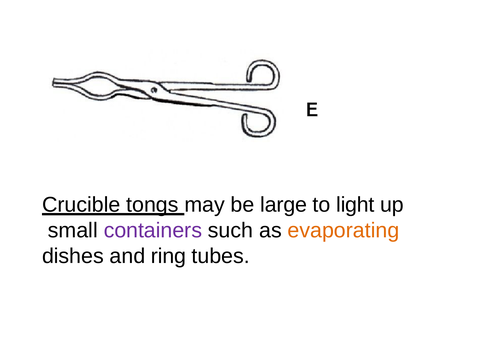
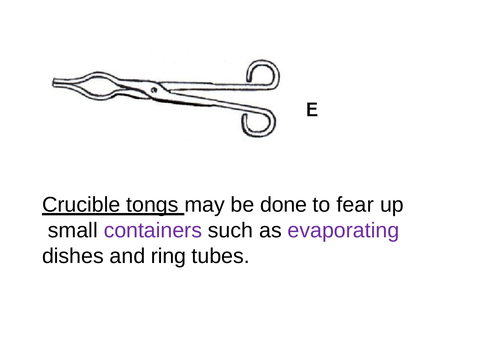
large: large -> done (284, 205)
light: light -> fear (355, 205)
evaporating colour: orange -> purple (343, 231)
